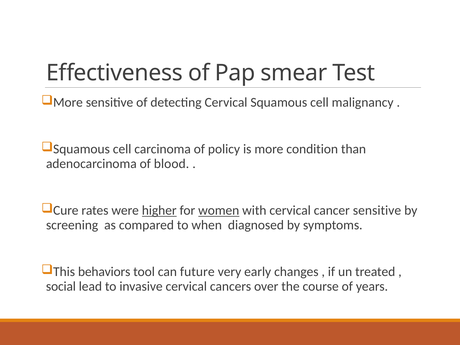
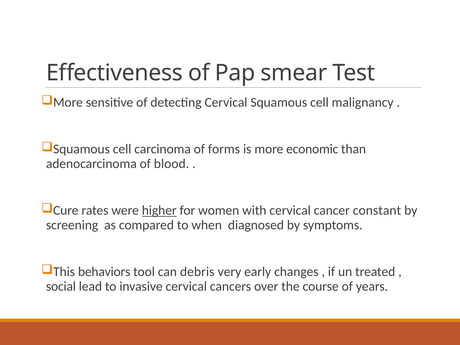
policy: policy -> forms (224, 149)
condition: condition -> economic (312, 149)
women underline: present -> none (219, 211)
cancer sensitive: sensitive -> constant (377, 211)
future: future -> debris (197, 272)
